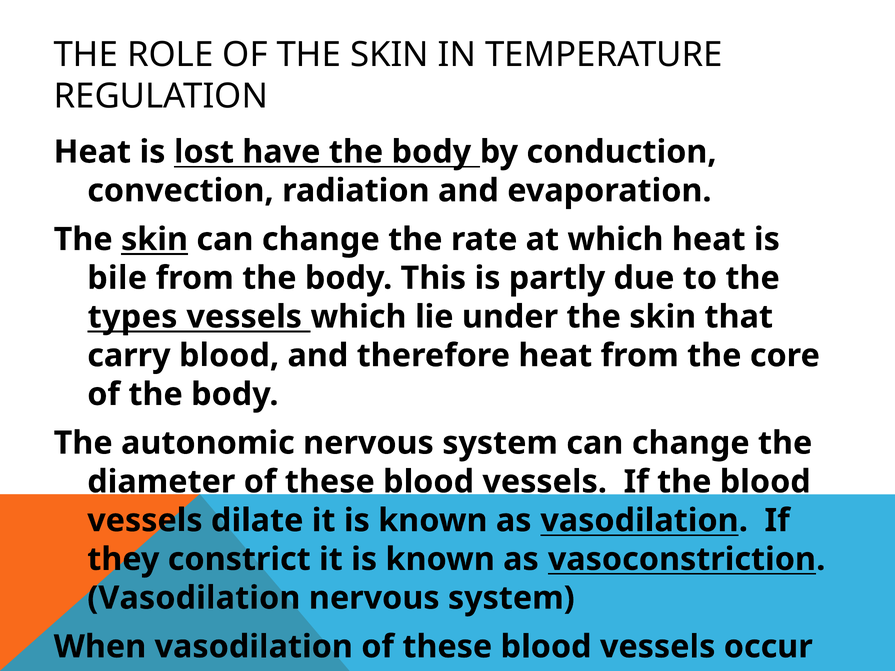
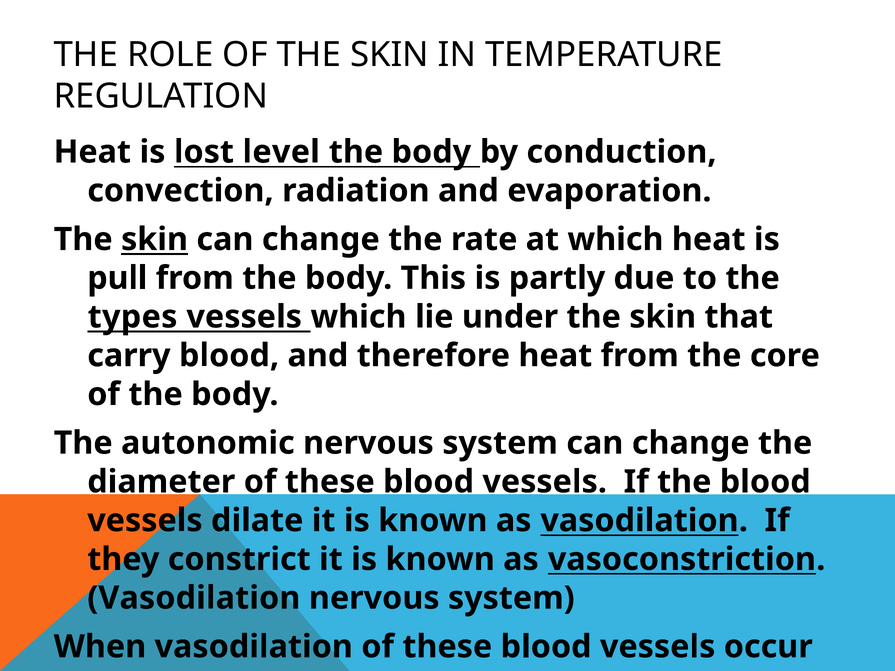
have: have -> level (281, 152)
bile: bile -> pull (117, 278)
